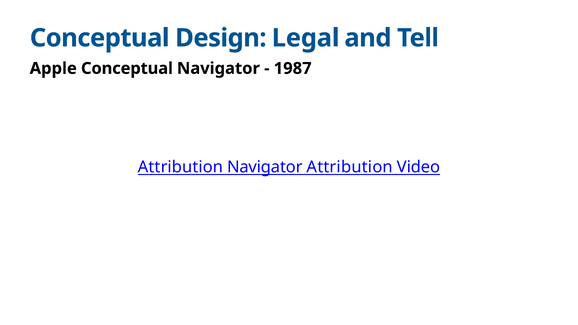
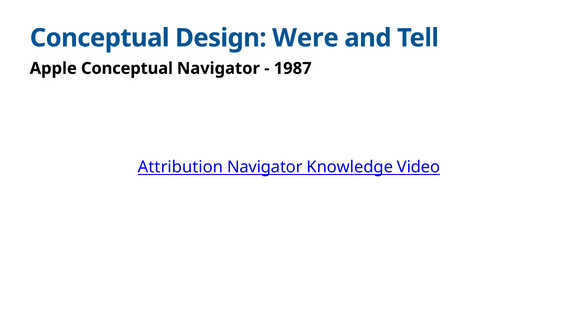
Legal: Legal -> Were (305, 38)
Navigator Attribution: Attribution -> Knowledge (350, 167)
